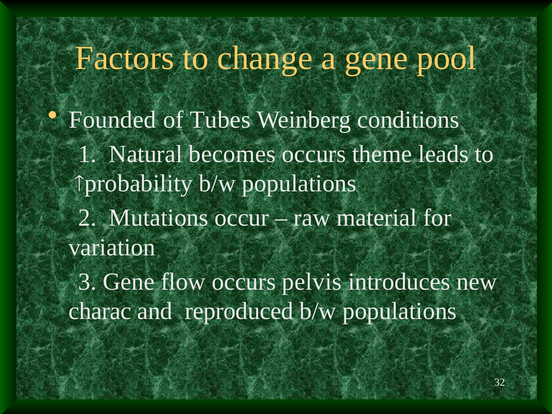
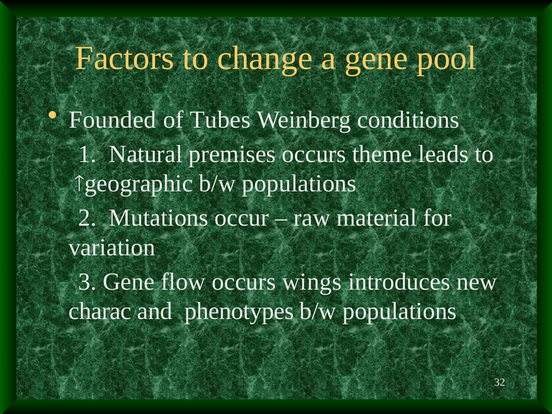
becomes: becomes -> premises (232, 154)
probability: probability -> geographic (139, 184)
pelvis: pelvis -> wings (312, 282)
reproduced: reproduced -> phenotypes (239, 311)
